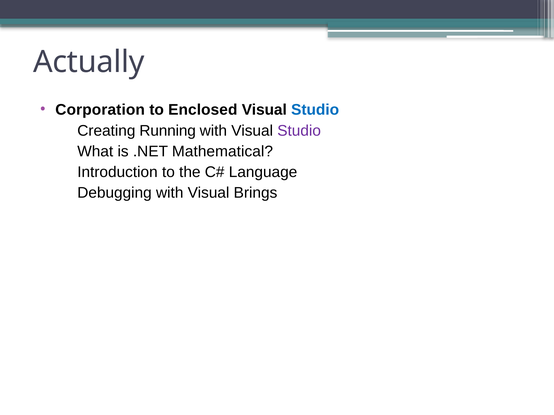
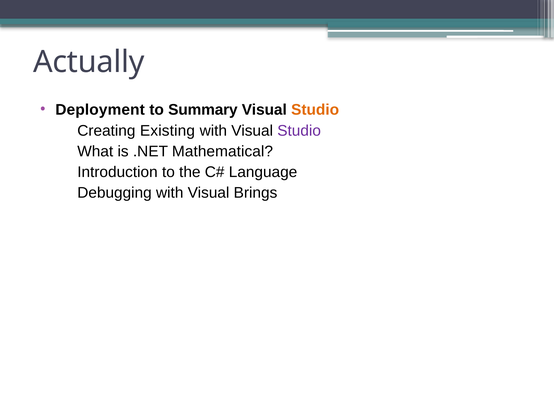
Corporation: Corporation -> Deployment (100, 110)
Enclosed: Enclosed -> Summary (203, 110)
Studio colour: blue -> orange (315, 110)
Running: Running -> Existing (167, 131)
